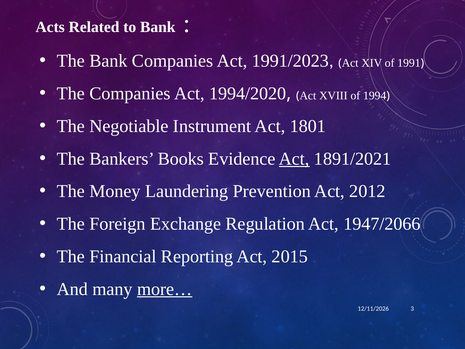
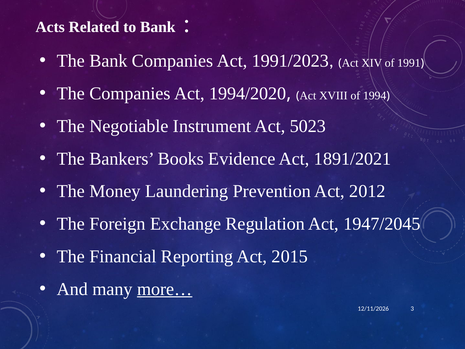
1801: 1801 -> 5023 (308, 126)
Act underline: present -> none (294, 159)
1947/2066: 1947/2066 -> 1947/2045 (382, 224)
